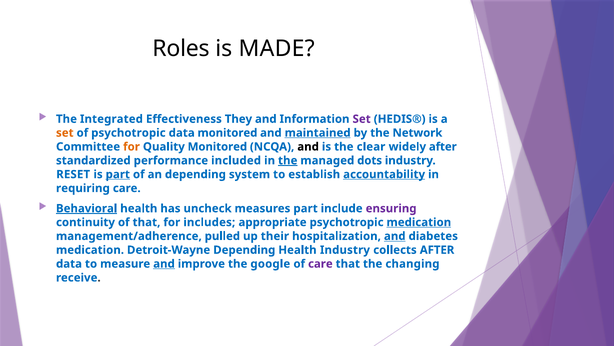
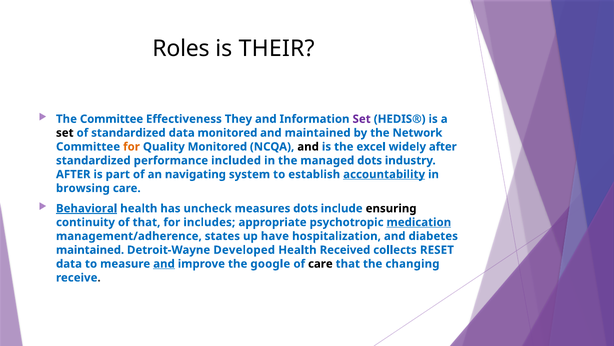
MADE: MADE -> THEIR (277, 48)
The Integrated: Integrated -> Committee (112, 119)
set colour: orange -> black (65, 133)
of psychotropic: psychotropic -> standardized (128, 133)
maintained underline: present -> none (318, 133)
clear: clear -> excel (371, 146)
the underline: present -> none (288, 160)
RESET: RESET -> AFTER (73, 174)
part underline: present -> none (118, 174)
an depending: depending -> navigating (195, 174)
requiring: requiring -> browsing (83, 188)
measures part: part -> dots (306, 208)
ensuring colour: purple -> black (391, 208)
pulled: pulled -> states (222, 236)
their: their -> have (275, 236)
and underline: present -> none (395, 236)
medication: medication -> maintained (90, 250)
Detroit-Wayne Depending: Depending -> Developed (244, 250)
Health Industry: Industry -> Received (345, 250)
collects AFTER: AFTER -> RESET (437, 250)
care colour: purple -> black (320, 263)
